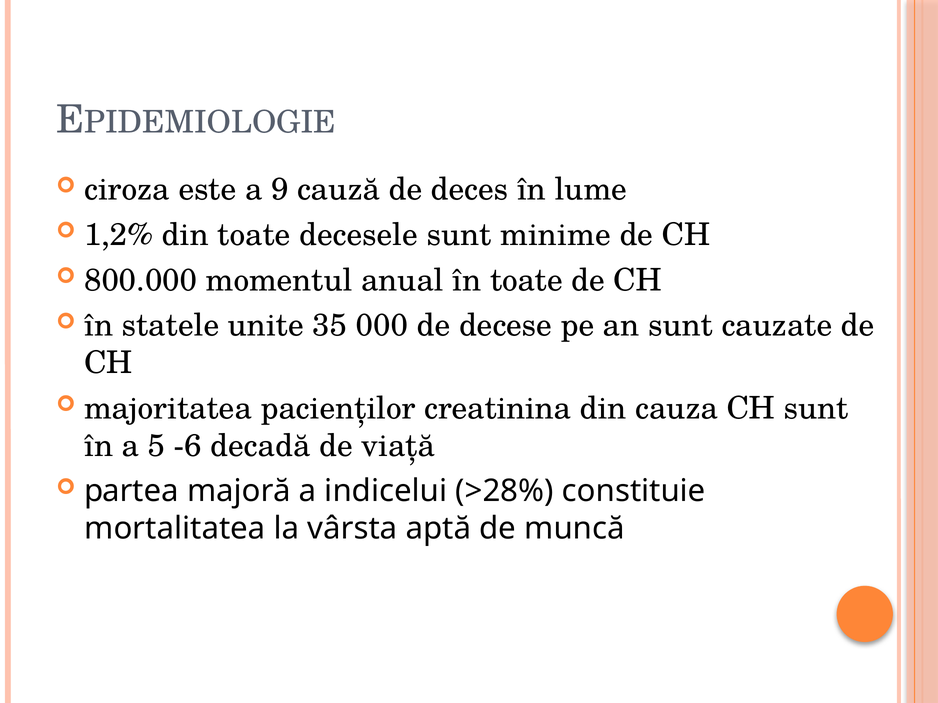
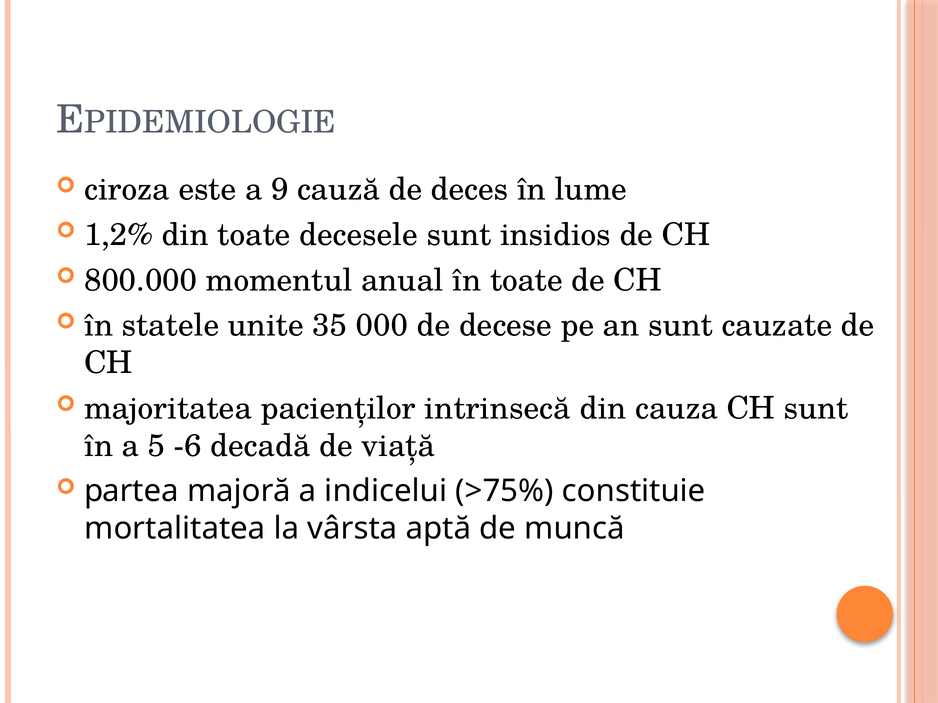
minime: minime -> insidios (555, 235)
creatinina: creatinina -> intrinsecă (498, 409)
>28%: >28% -> >75% (504, 492)
